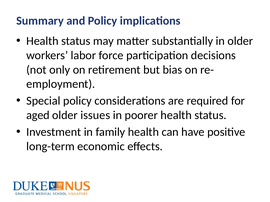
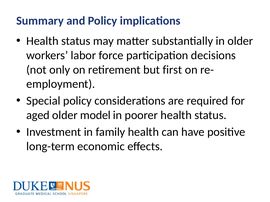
bias: bias -> first (172, 70)
issues: issues -> model (95, 115)
